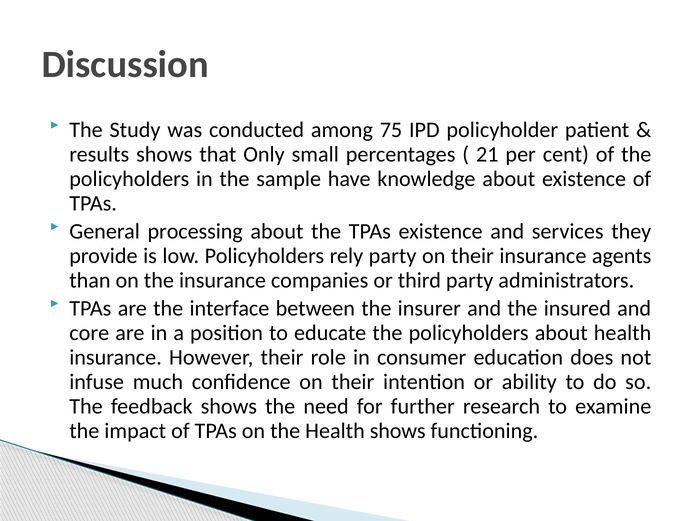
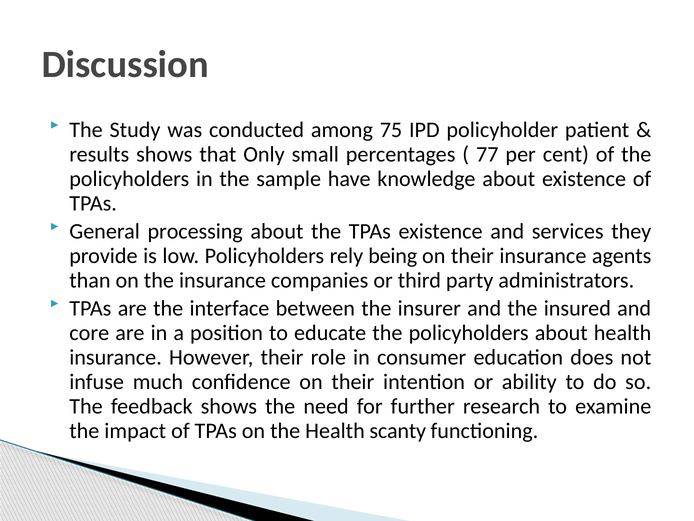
21: 21 -> 77 (487, 154)
rely party: party -> being (393, 256)
Health shows: shows -> scanty (398, 430)
